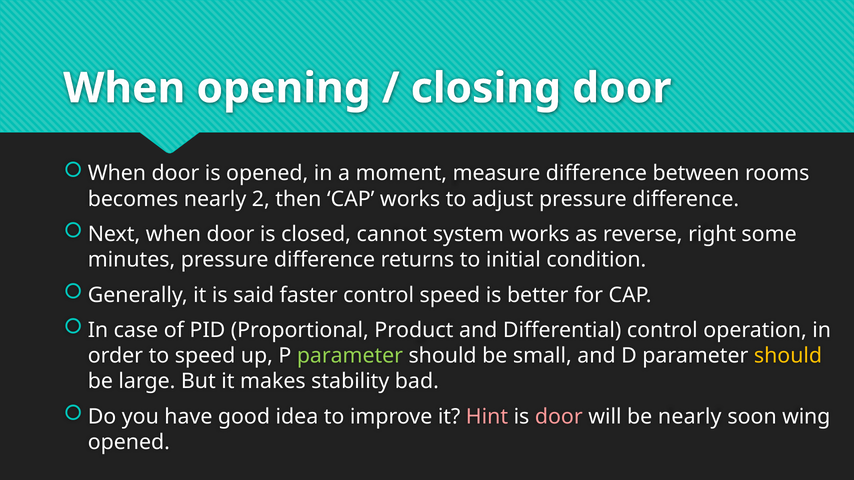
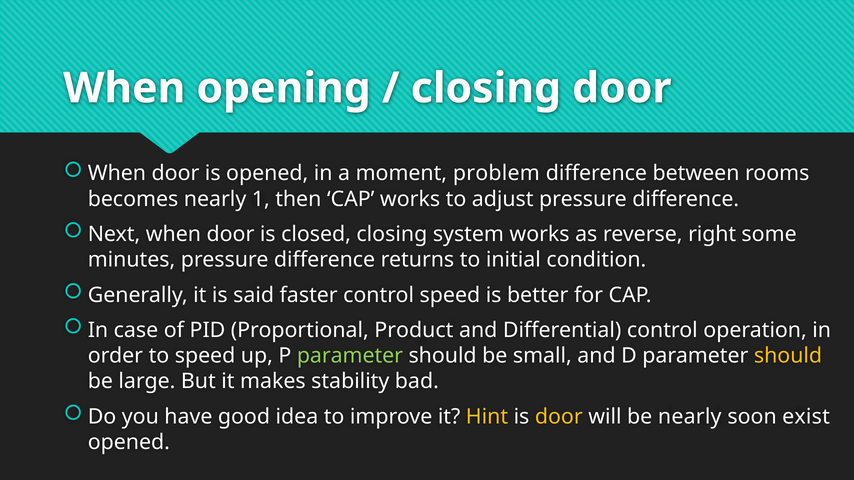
measure: measure -> problem (496, 174)
2: 2 -> 1 (261, 199)
closed cannot: cannot -> closing (392, 234)
Hint colour: pink -> yellow (487, 417)
door colour: pink -> yellow (559, 417)
wing: wing -> exist (806, 417)
